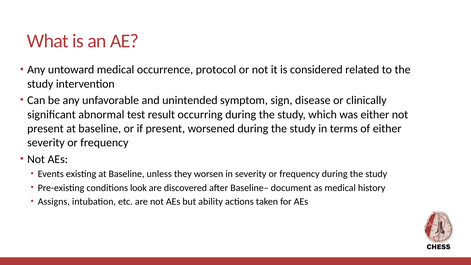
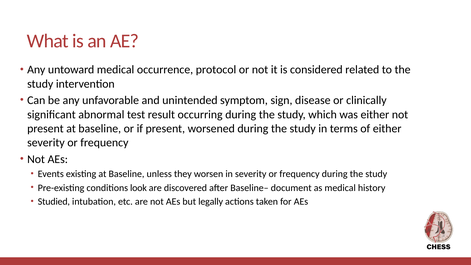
Assigns: Assigns -> Studied (54, 201)
ability: ability -> legally (211, 201)
